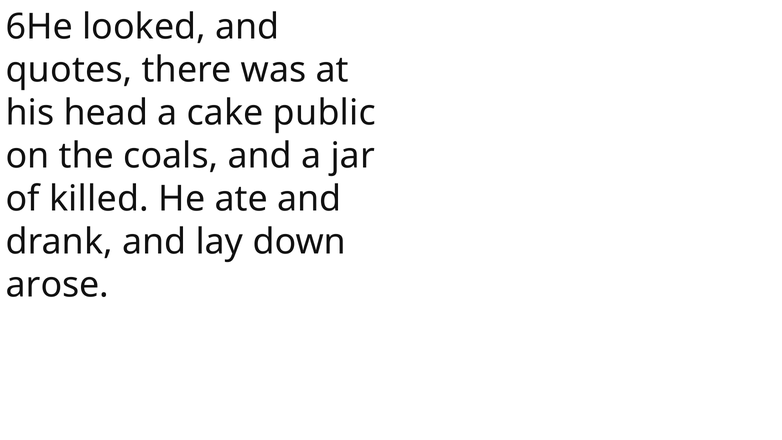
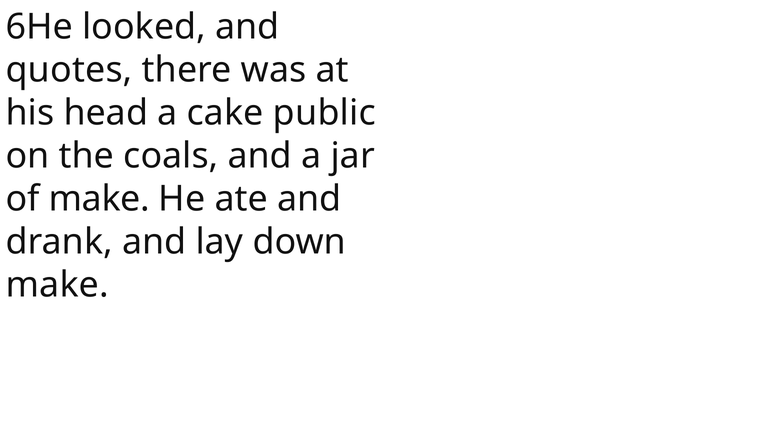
of killed: killed -> make (99, 199)
arose: arose -> make (57, 285)
